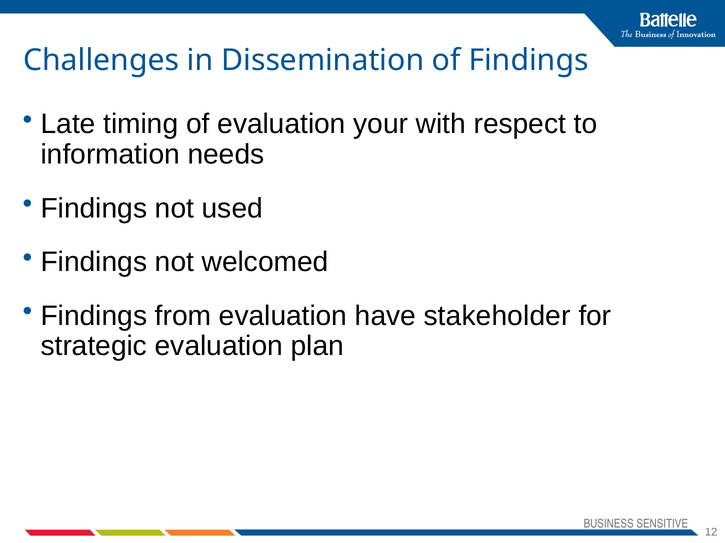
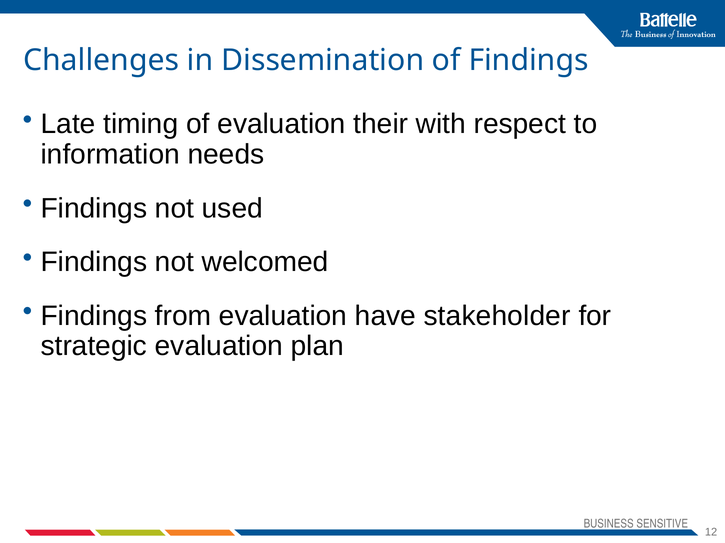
your: your -> their (381, 124)
